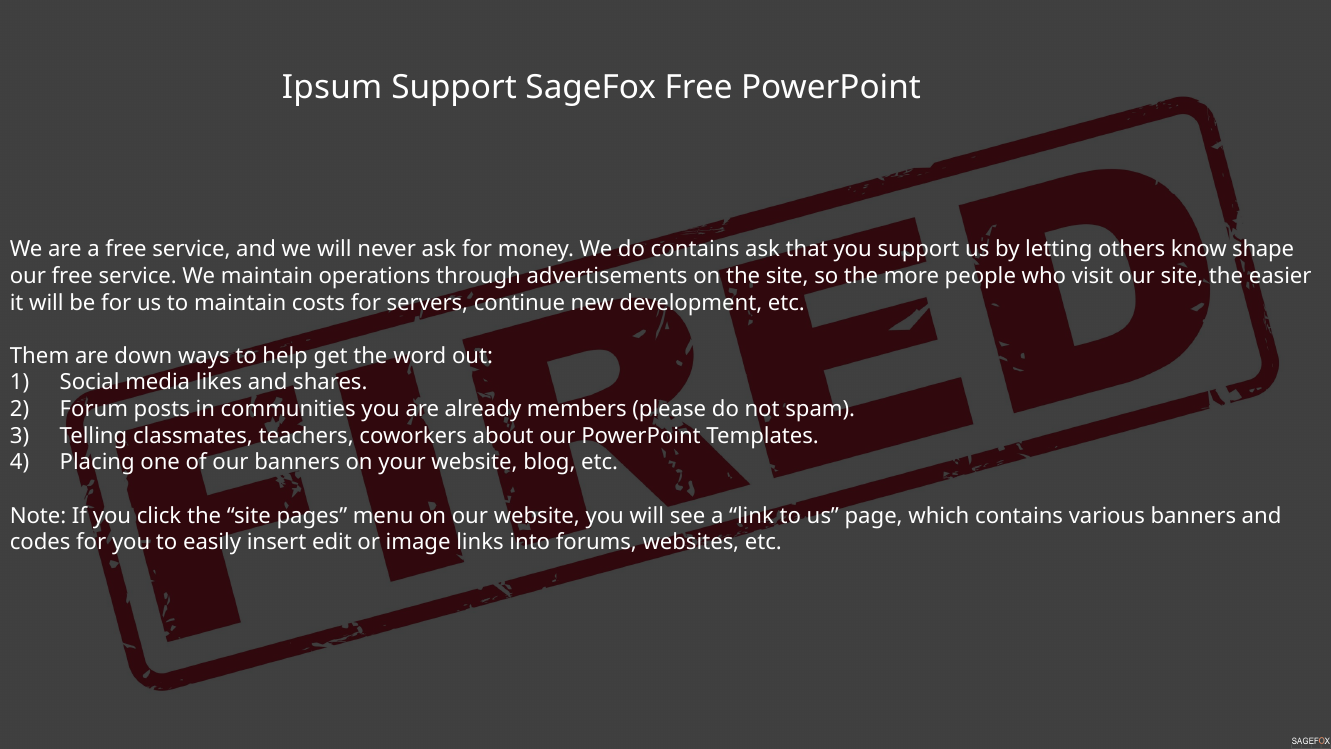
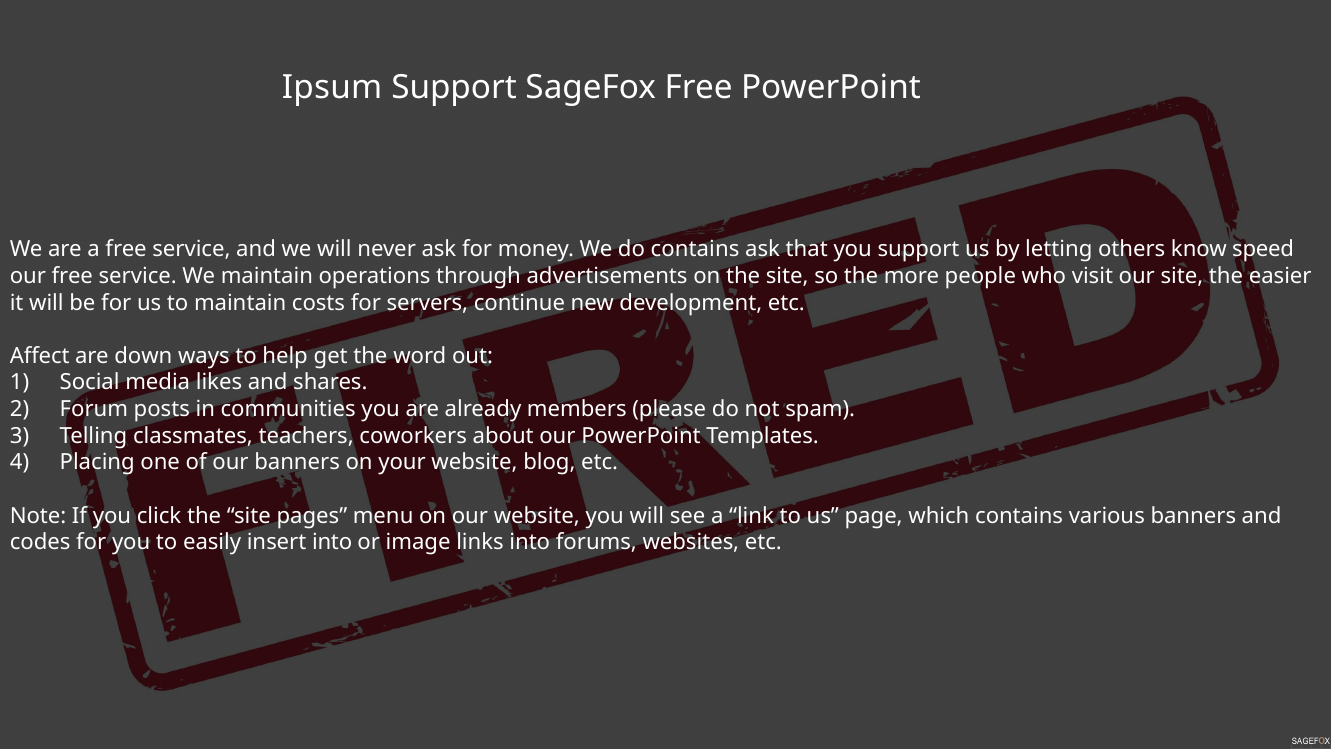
shape: shape -> speed (1263, 249)
Them: Them -> Affect (40, 356)
insert edit: edit -> into (332, 542)
